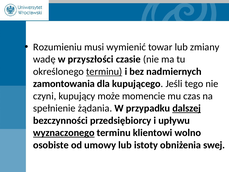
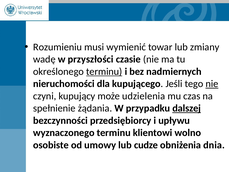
zamontowania: zamontowania -> nieruchomości (64, 84)
nie underline: none -> present (212, 84)
momencie: momencie -> udzielenia (144, 96)
wyznaczonego underline: present -> none (64, 133)
istoty: istoty -> cudze (146, 145)
swej: swej -> dnia (214, 145)
